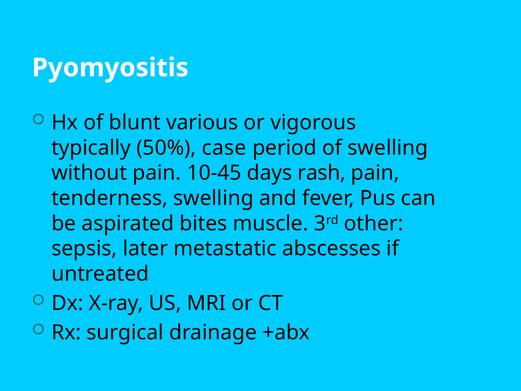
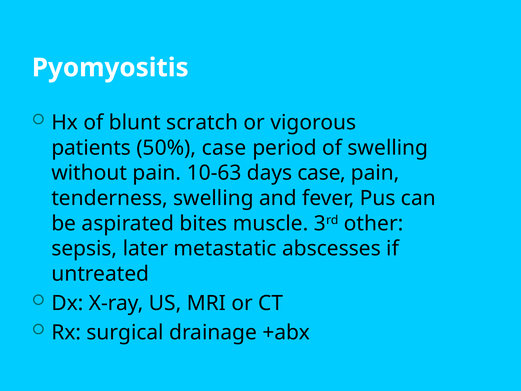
various: various -> scratch (202, 123)
typically: typically -> patients (91, 148)
10-45: 10-45 -> 10-63 (214, 173)
days rash: rash -> case (322, 173)
